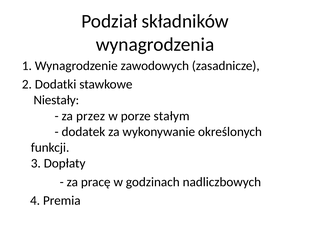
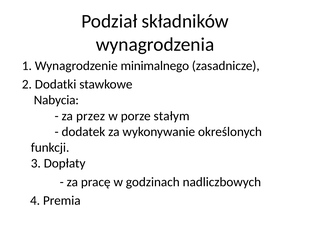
zawodowych: zawodowych -> minimalnego (155, 66)
Niestały: Niestały -> Nabycia (56, 100)
